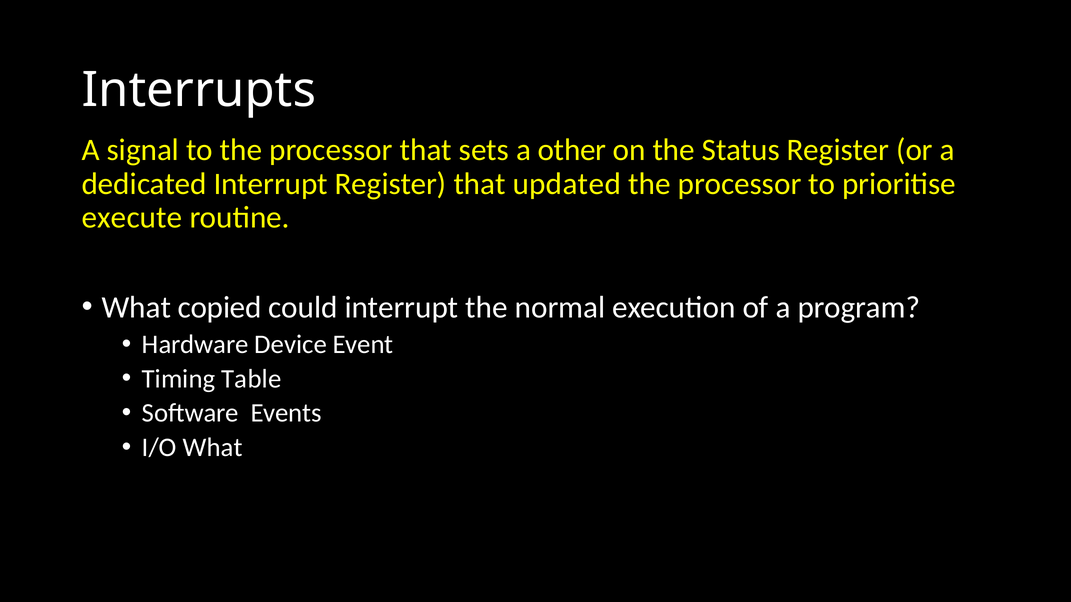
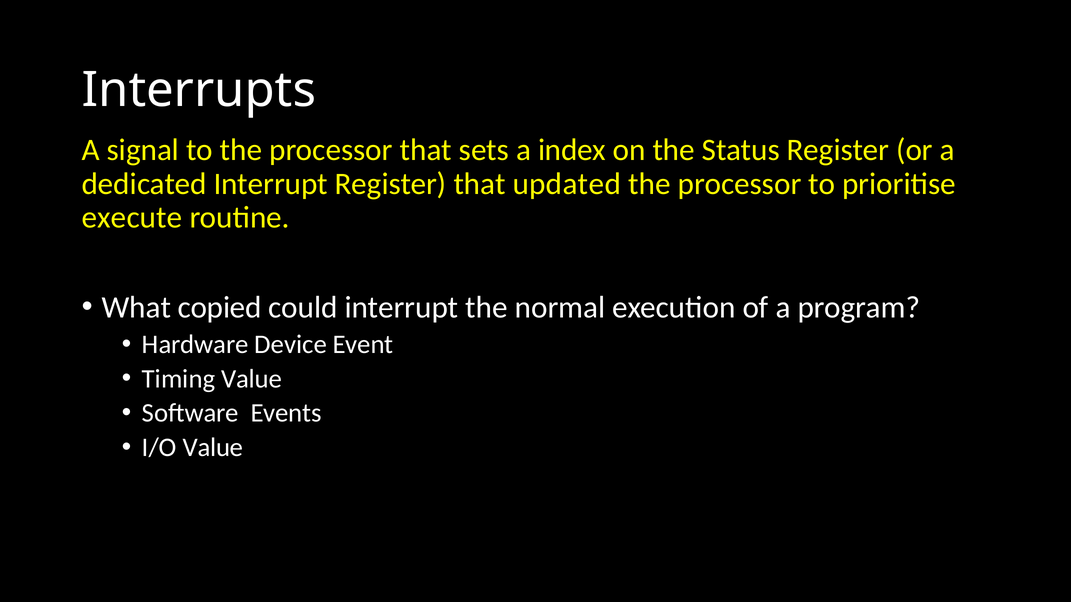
other: other -> index (572, 150)
Timing Table: Table -> Value (252, 379)
I/O What: What -> Value (213, 448)
